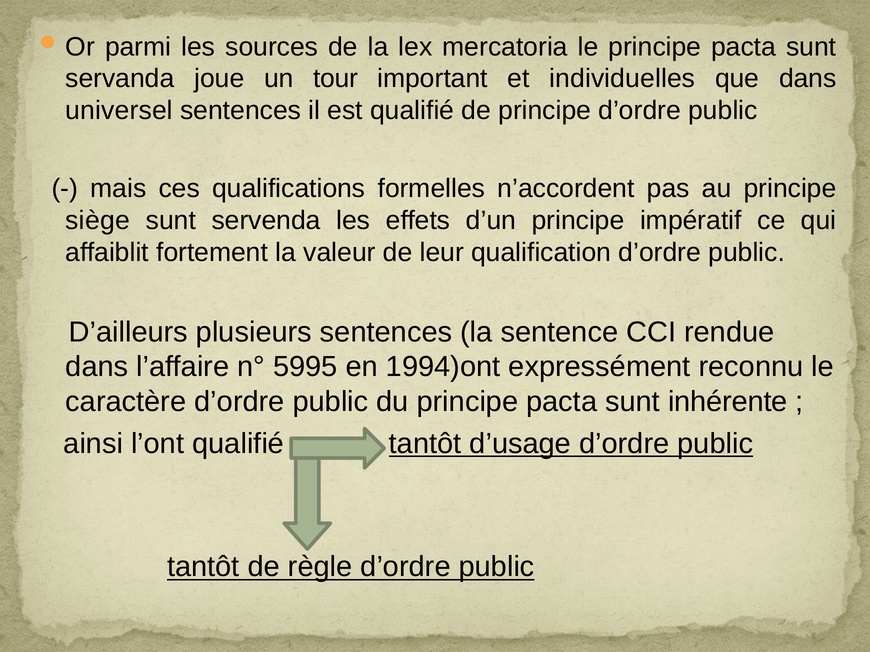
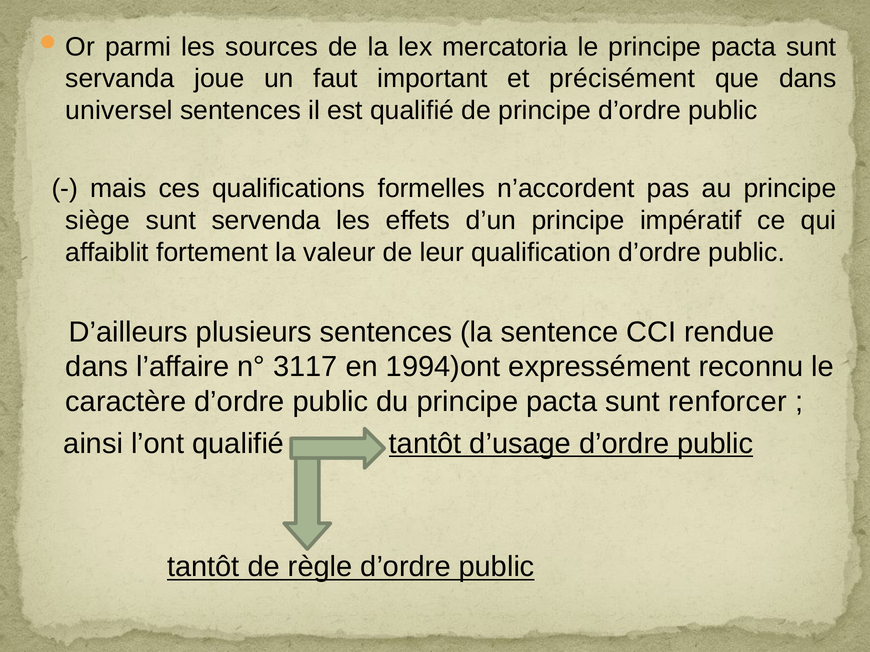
tour: tour -> faut (335, 79)
individuelles: individuelles -> précisément (622, 79)
5995: 5995 -> 3117 (305, 367)
inhérente: inhérente -> renforcer (728, 402)
